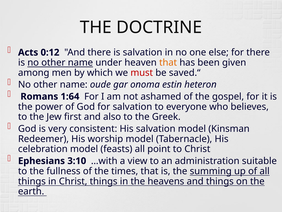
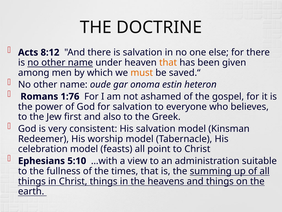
0:12: 0:12 -> 8:12 (50, 52)
must colour: red -> orange (142, 73)
1:64: 1:64 -> 1:76 (70, 96)
3:10: 3:10 -> 5:10 (77, 161)
